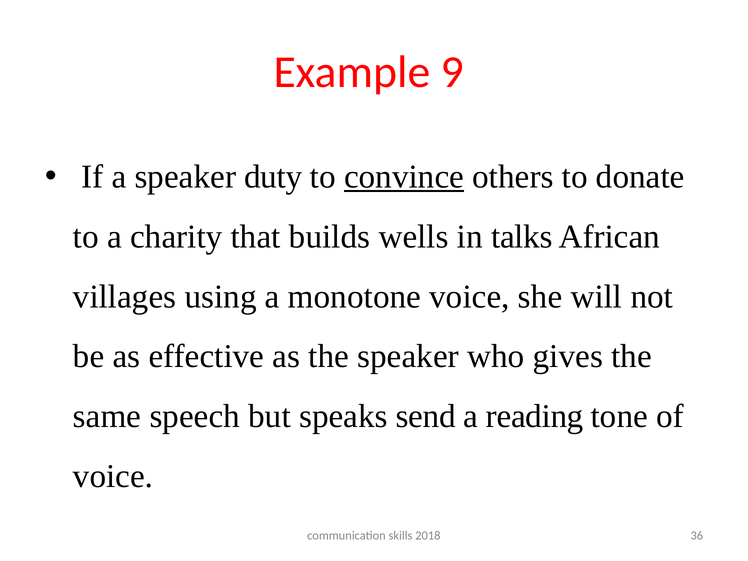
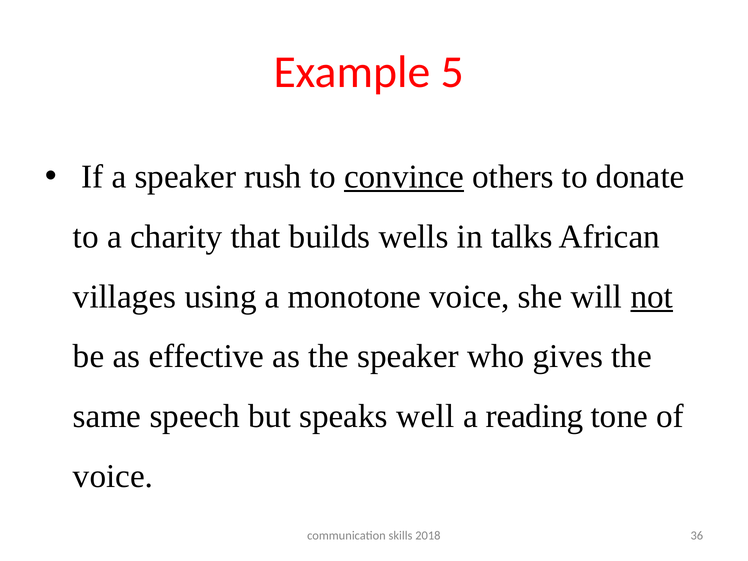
9: 9 -> 5 (452, 72)
duty: duty -> rush (273, 177)
not underline: none -> present (652, 297)
send: send -> well (425, 416)
